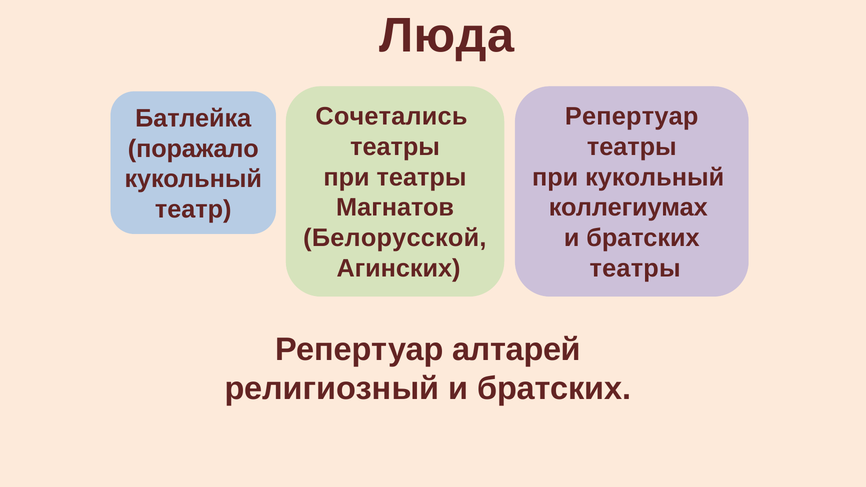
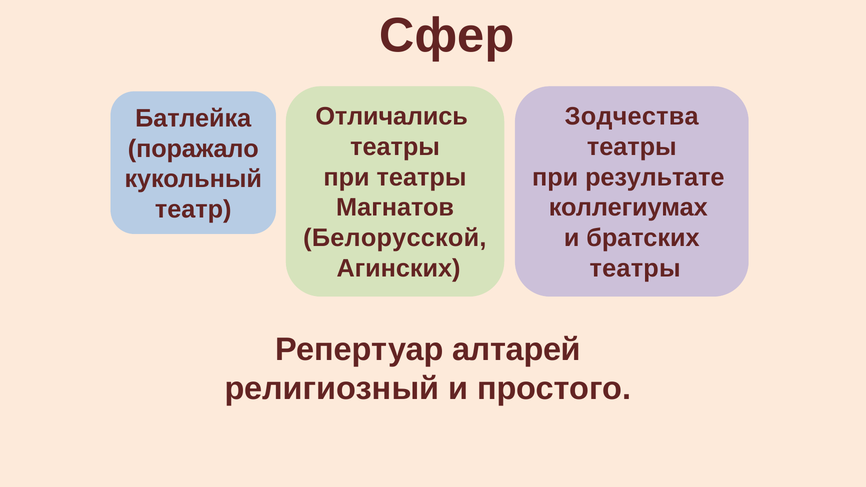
Люда: Люда -> Сфер (447, 36)
Сочетались: Сочетались -> Отличались (392, 117)
Репертуар: Репертуар -> Зодчества (632, 117)
при кукольный: кукольный -> результате (655, 177)
религиозный и братских: братских -> простого (554, 389)
